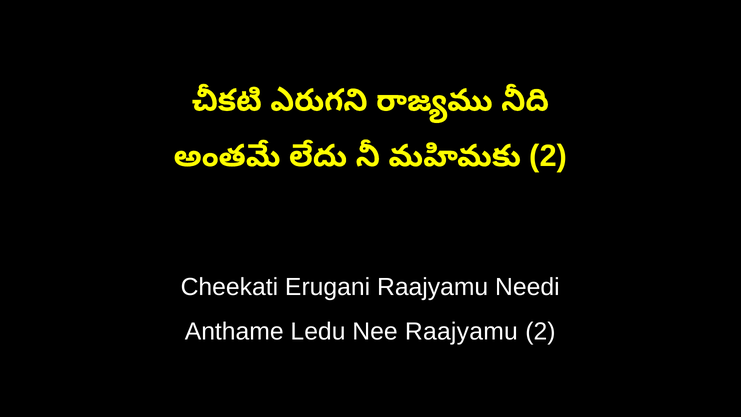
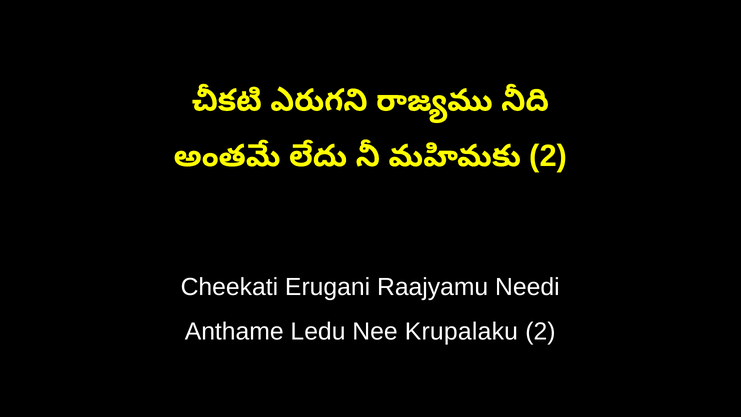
Nee Raajyamu: Raajyamu -> Krupalaku (461, 331)
